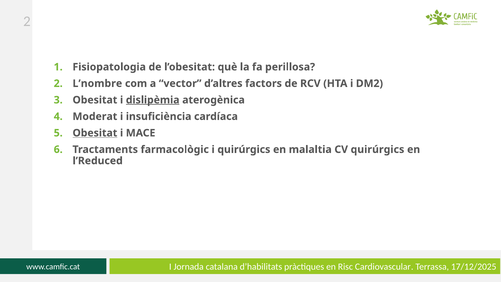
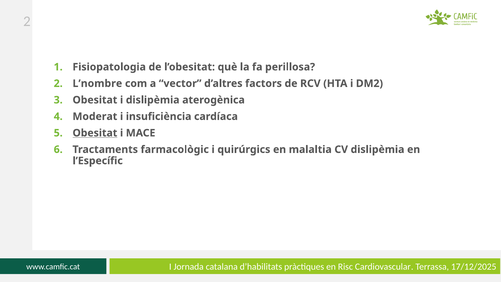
dislipèmia underline: present -> none (153, 100)
CV quirúrgics: quirúrgics -> dislipèmia (378, 149)
l’Reduced: l’Reduced -> l’Específic (98, 161)
